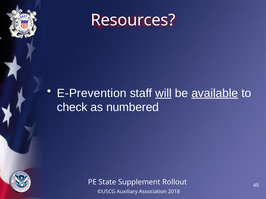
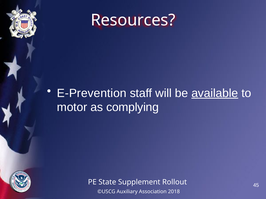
will underline: present -> none (163, 93)
check: check -> motor (72, 108)
numbered: numbered -> complying (133, 108)
